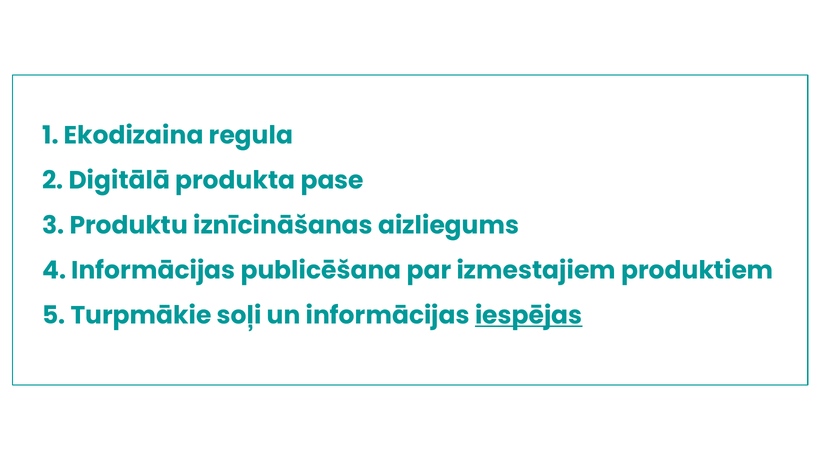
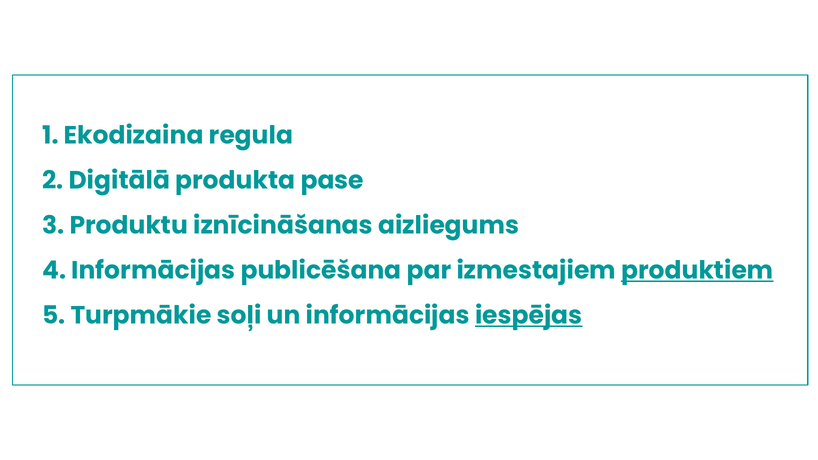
produktiem underline: none -> present (697, 271)
